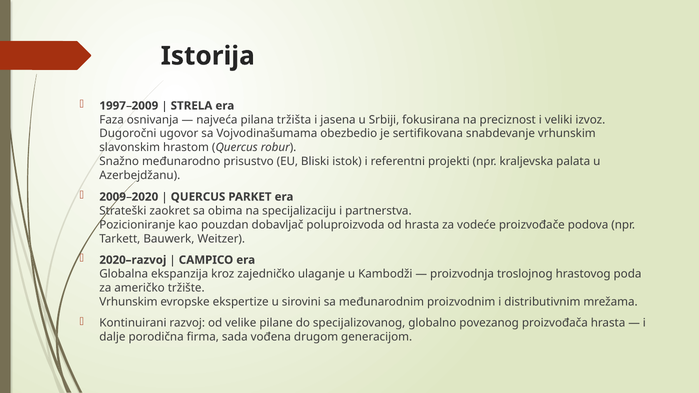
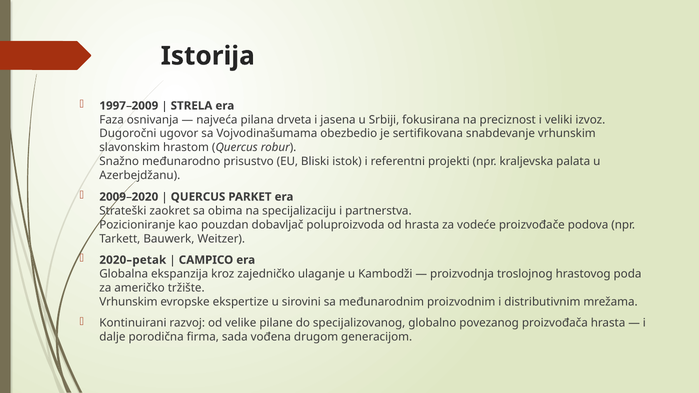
tržišta: tržišta -> drveta (294, 120)
2020–razvoj: 2020–razvoj -> 2020–petak (133, 260)
